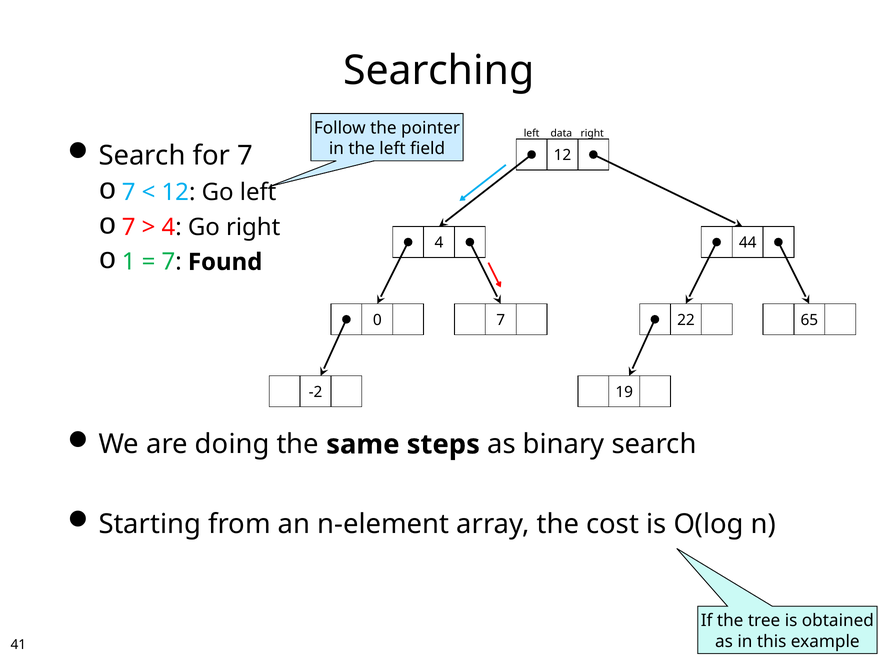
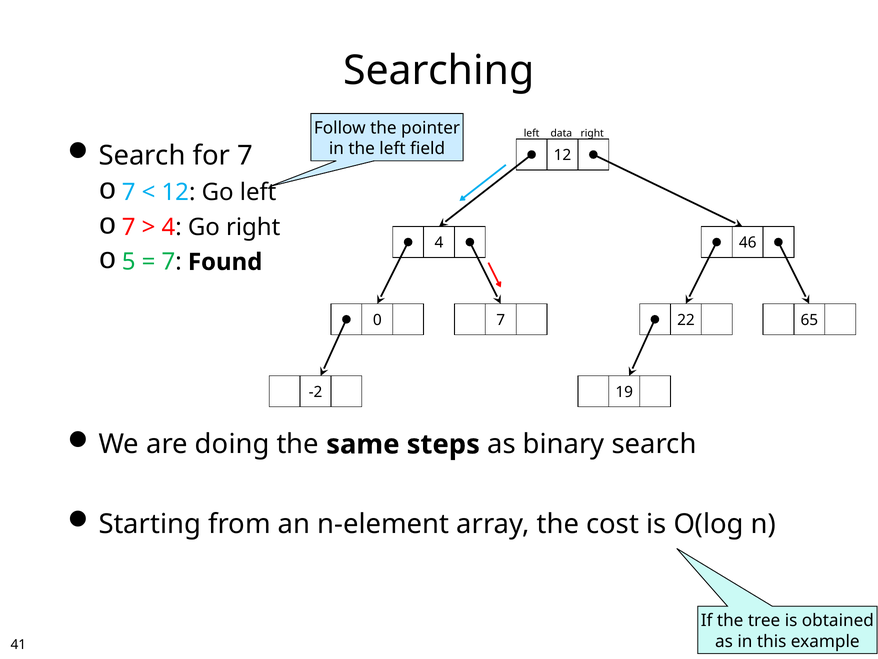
44: 44 -> 46 (748, 243)
1: 1 -> 5 (129, 262)
